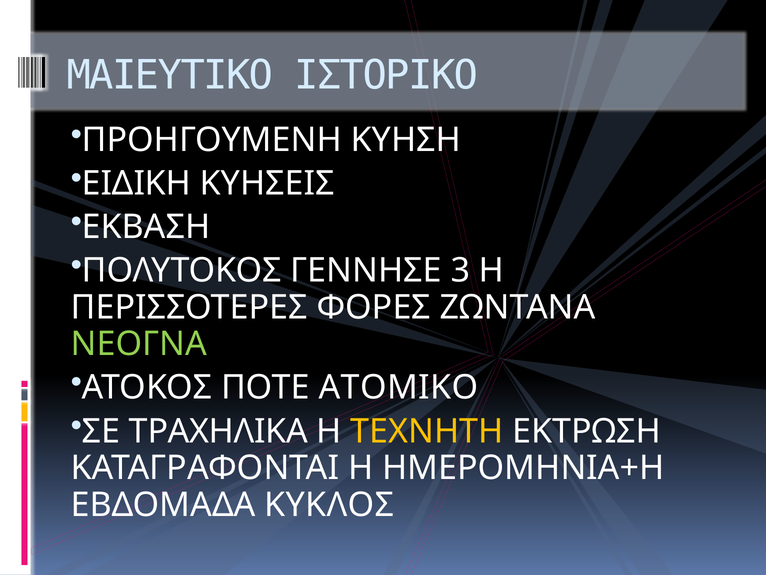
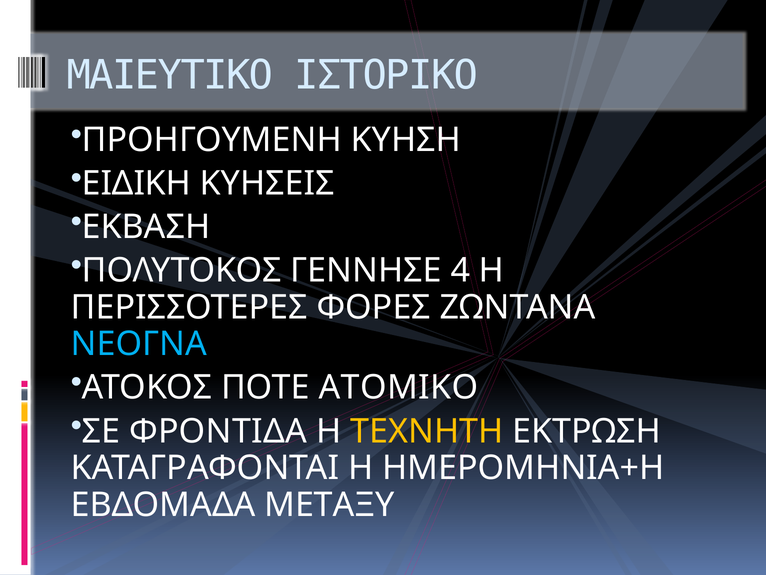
3: 3 -> 4 (460, 270)
ΝΕΟΓΝΑ colour: light green -> light blue (139, 344)
ΤΡΑΧΗΛΙΚΑ: ΤΡΑΧΗΛΙΚΑ -> ΦΡΟΝΤΙΔΑ (218, 431)
ΚΥΚΛΟΣ: ΚΥΚΛΟΣ -> ΜΕΤΑΞΥ (329, 504)
